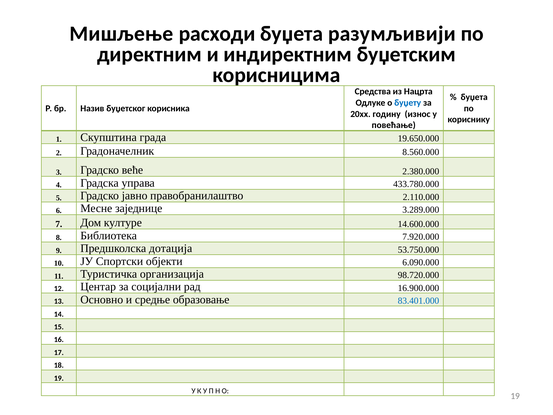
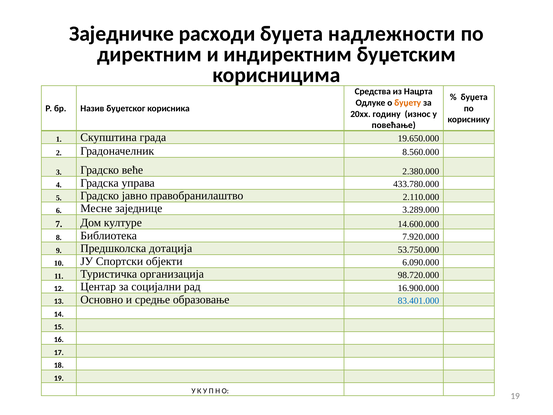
Мишљење: Мишљење -> Заједничке (122, 34)
разумљивији: разумљивији -> надлежности (392, 34)
буџету colour: blue -> orange (408, 103)
